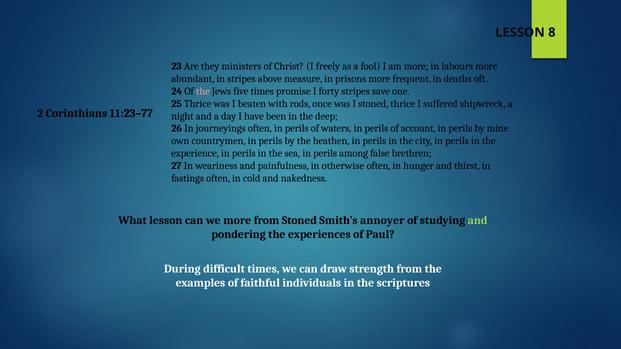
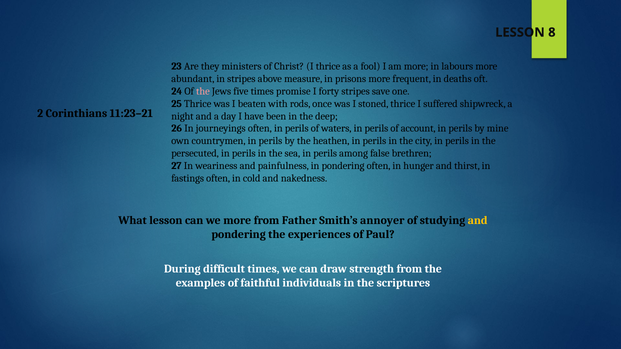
I freely: freely -> thrice (328, 67)
11:23–77: 11:23–77 -> 11:23–21 (131, 114)
experience: experience -> persecuted (195, 154)
in otherwise: otherwise -> pondering (343, 166)
from Stoned: Stoned -> Father (299, 220)
and colour: light green -> yellow (478, 220)
